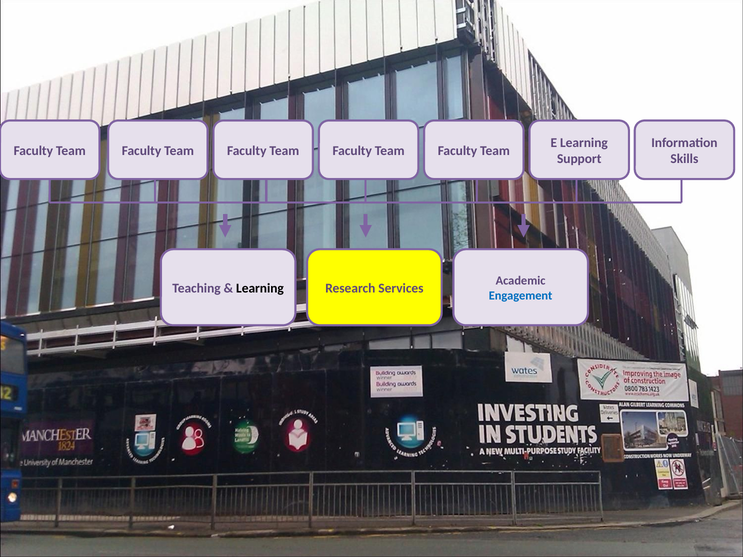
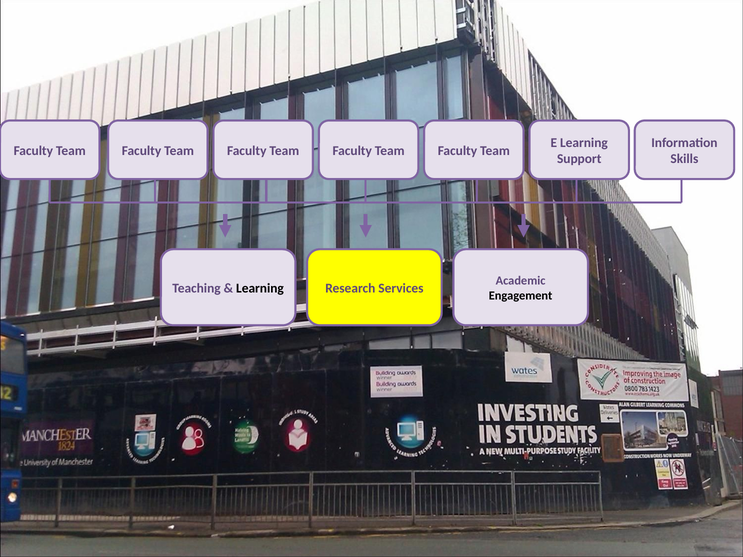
Engagement colour: blue -> black (521, 296)
